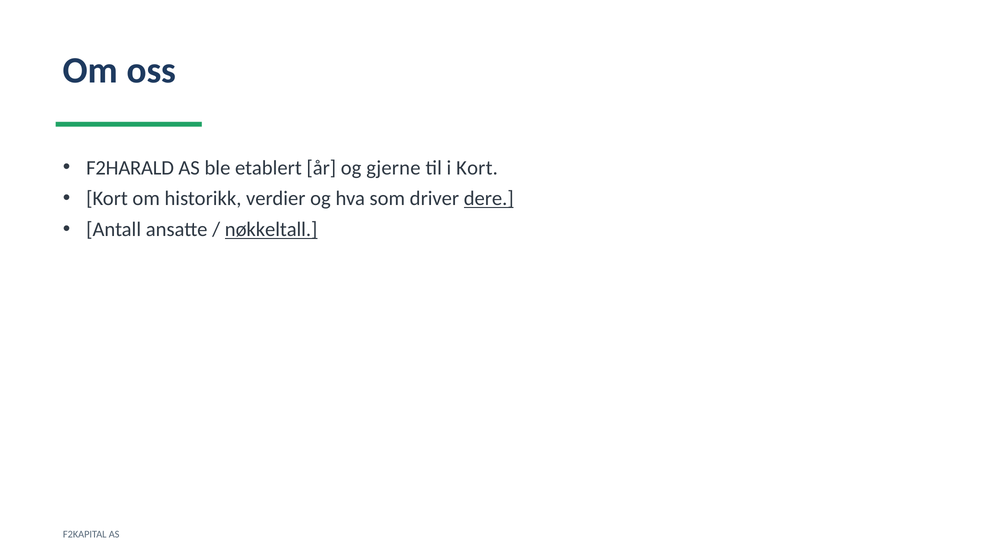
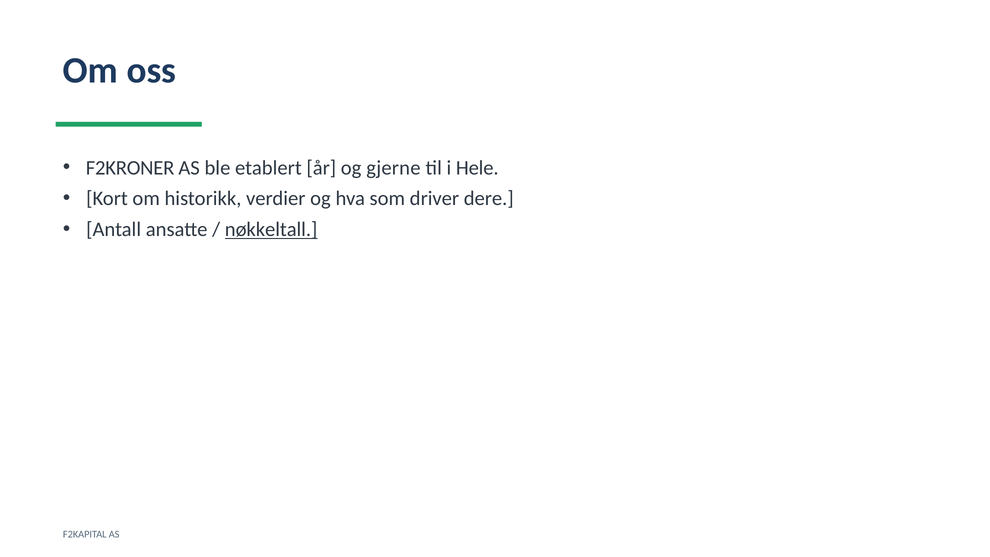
F2HARALD: F2HARALD -> F2KRONER (130, 168)
i Kort: Kort -> Hele (477, 168)
dere underline: present -> none (489, 199)
